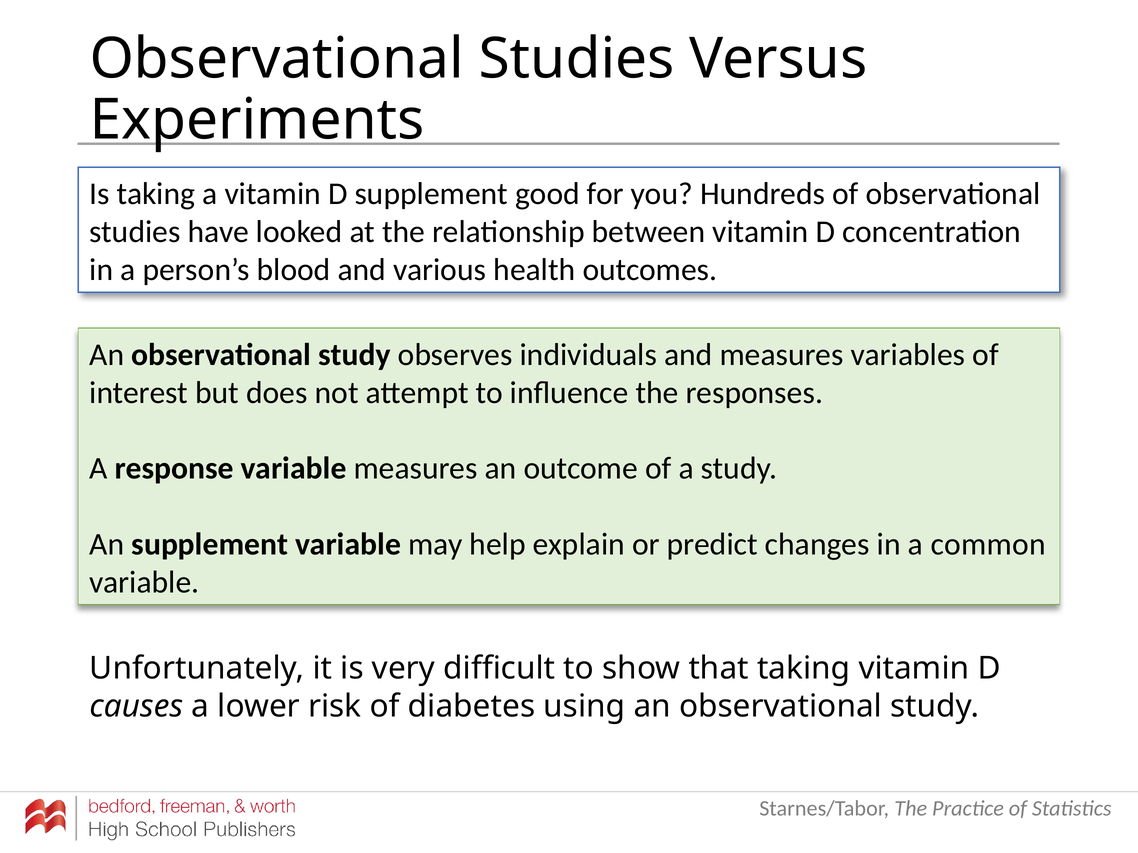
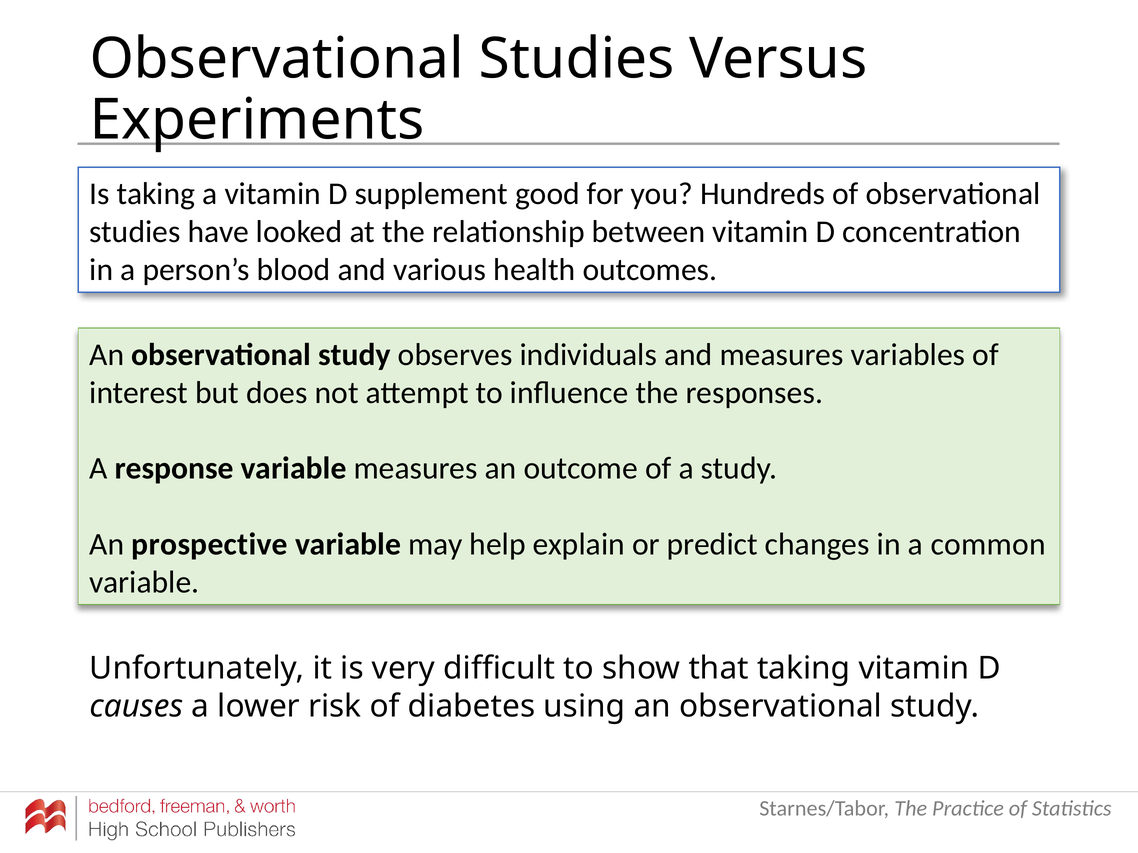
An supplement: supplement -> prospective (210, 545)
